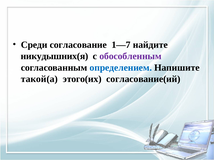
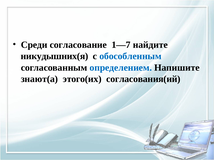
обособленным colour: purple -> blue (130, 56)
такой(а: такой(а -> знают(а (39, 79)
согласование(ий: согласование(ий -> согласования(ий (143, 79)
